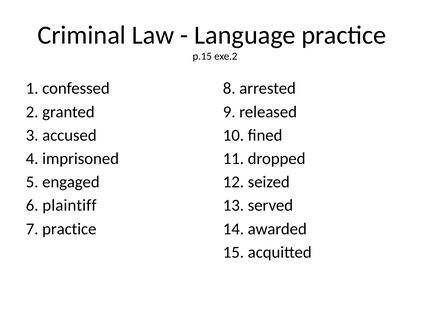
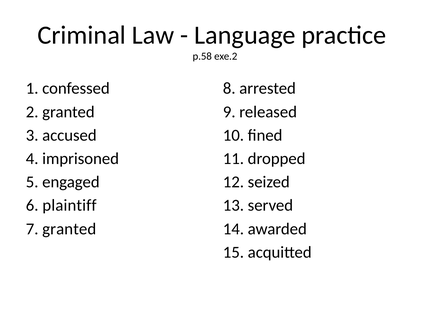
p.15: p.15 -> p.58 (202, 56)
7 practice: practice -> granted (69, 229)
